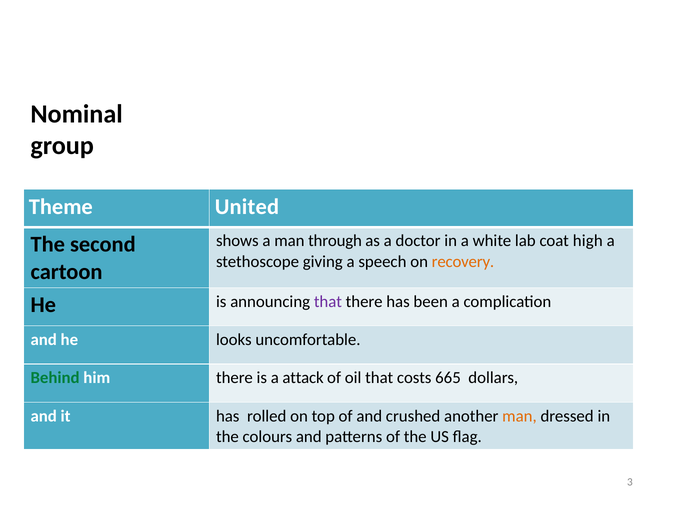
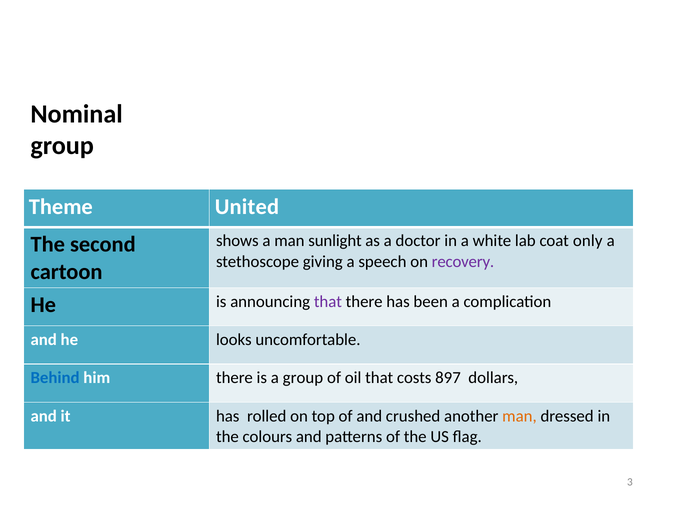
through: through -> sunlight (335, 241)
high: high -> only (588, 241)
recovery colour: orange -> purple (463, 261)
Behind colour: green -> blue (55, 378)
a attack: attack -> group (303, 378)
665: 665 -> 897 (448, 378)
